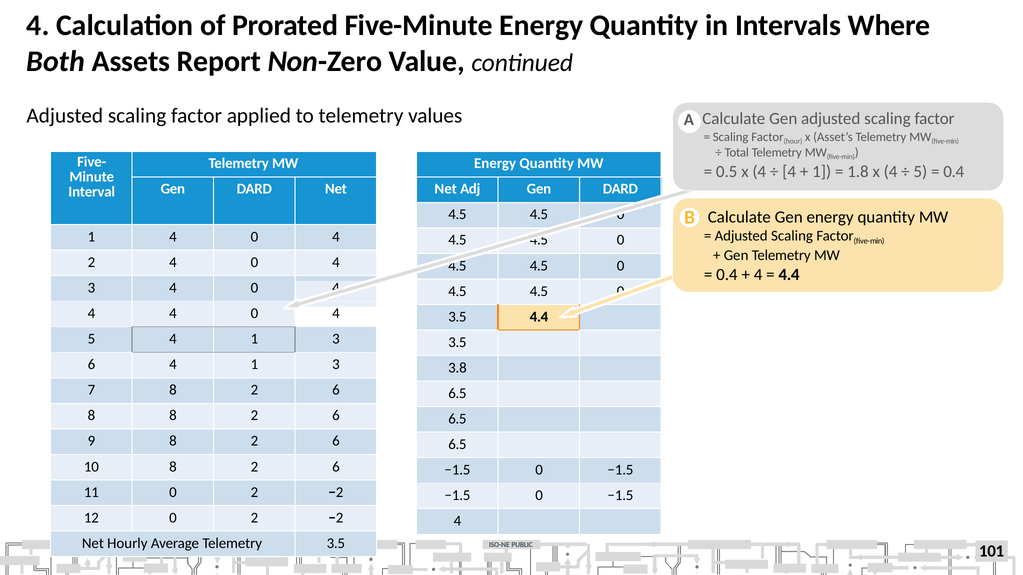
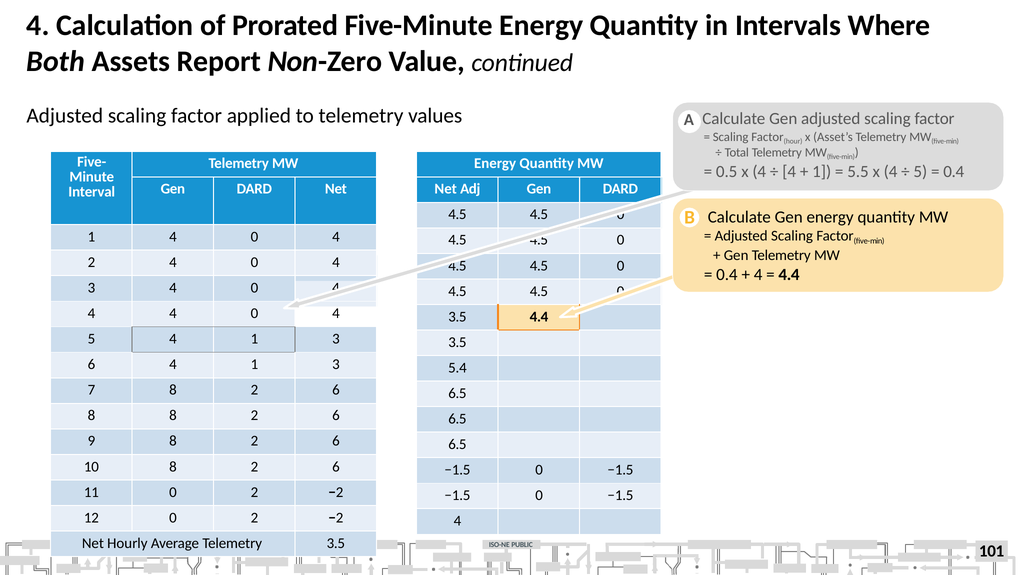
1.8: 1.8 -> 5.5 (858, 172)
3.8: 3.8 -> 5.4 (457, 368)
